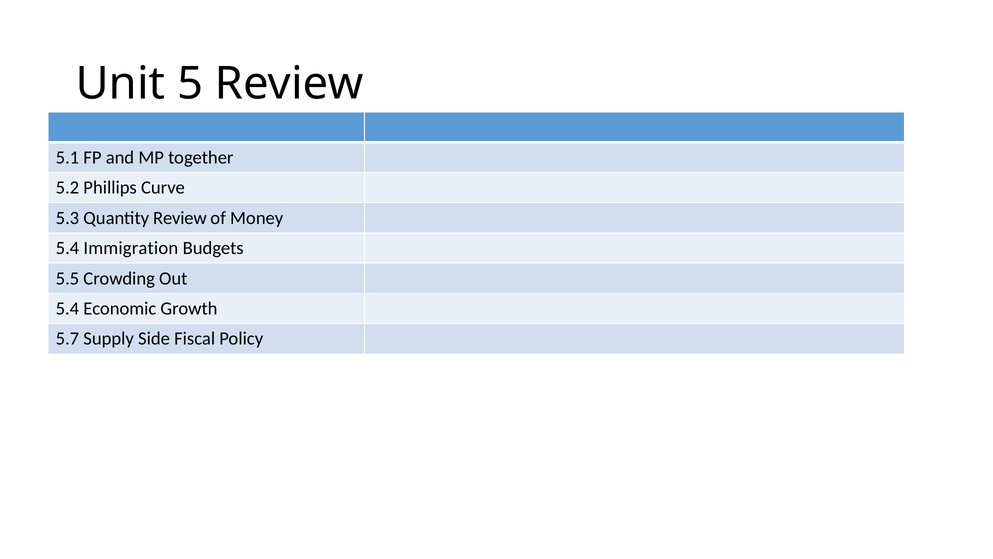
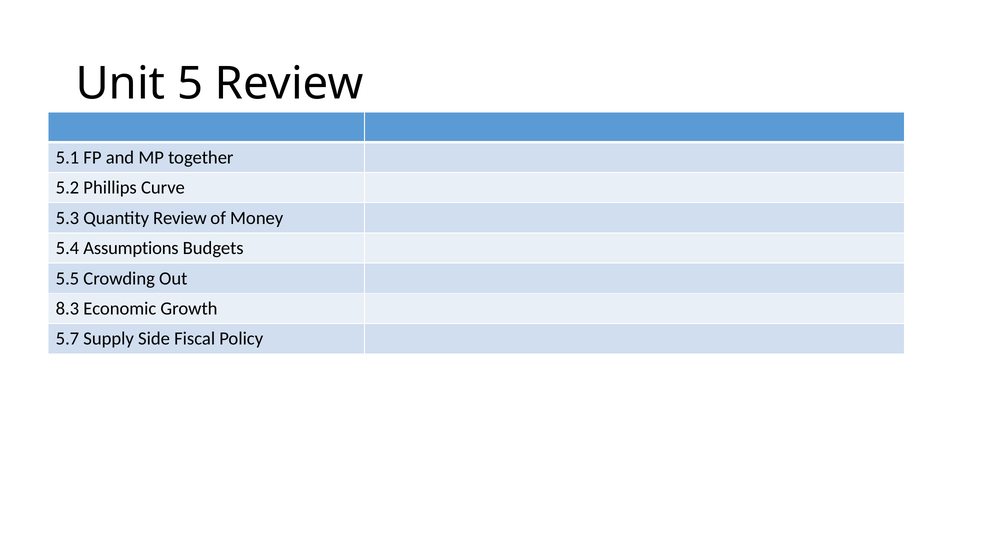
Immigration: Immigration -> Assumptions (131, 248)
5.4: 5.4 -> 8.3 (67, 308)
